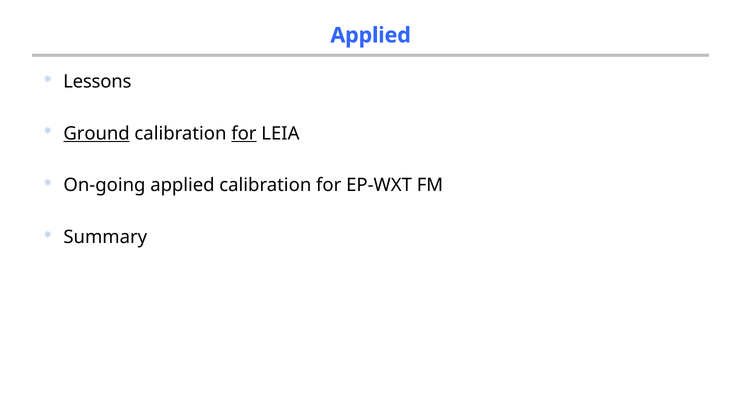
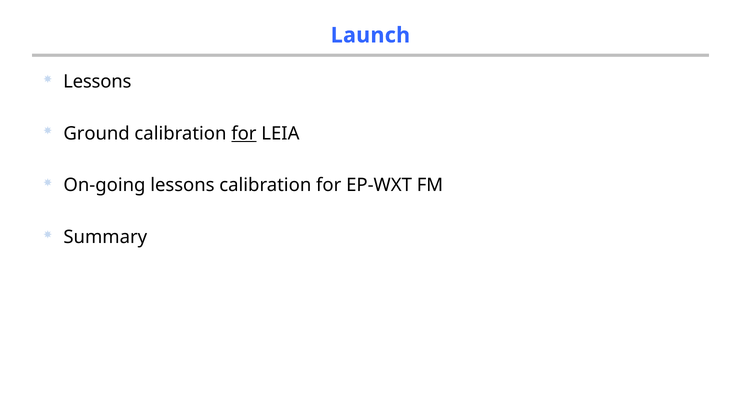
Applied: Applied -> Launch (370, 35)
Ground underline: present -> none (97, 133)
On-going applied: applied -> lessons (182, 185)
